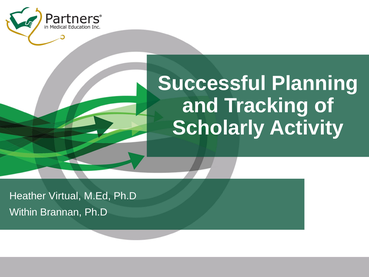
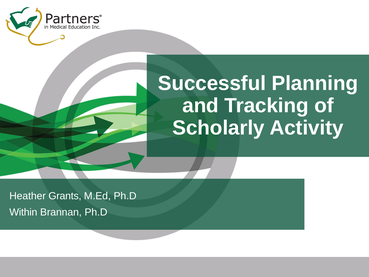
Virtual: Virtual -> Grants (65, 196)
